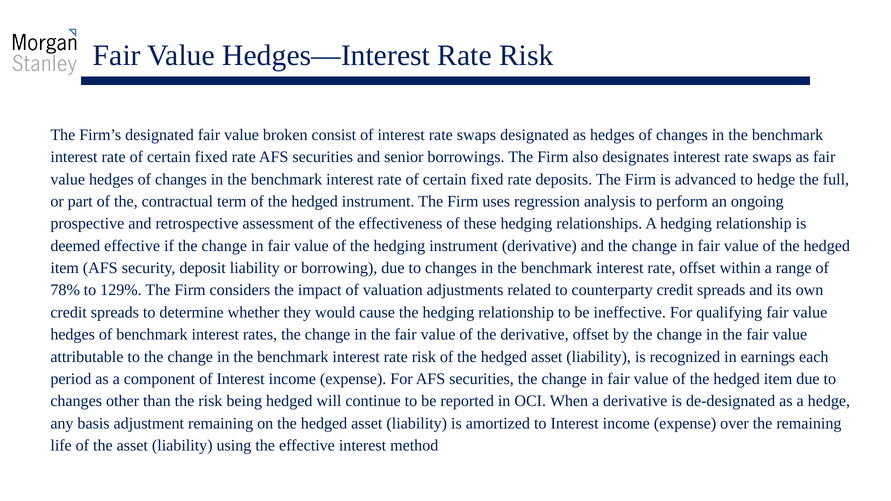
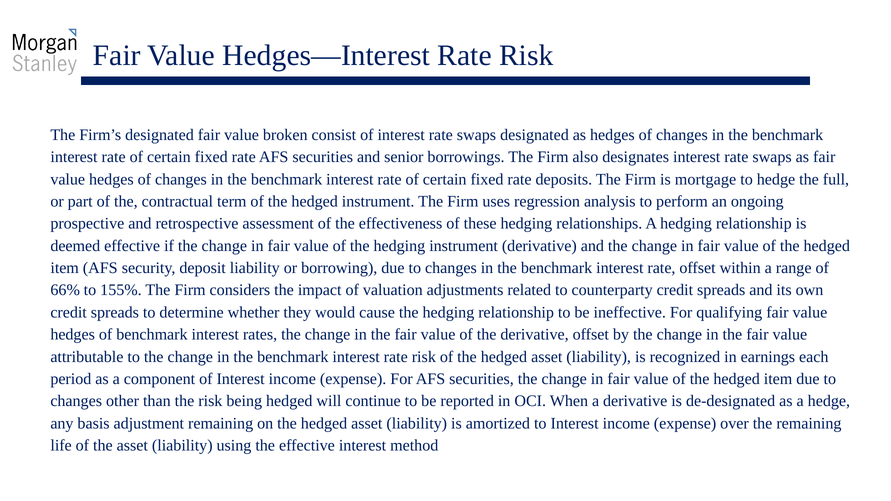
advanced: advanced -> mortgage (706, 179)
78%: 78% -> 66% (65, 290)
129%: 129% -> 155% (121, 290)
